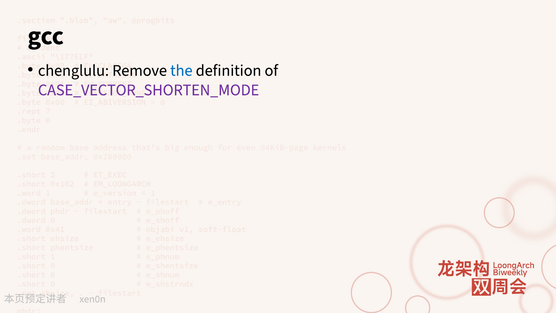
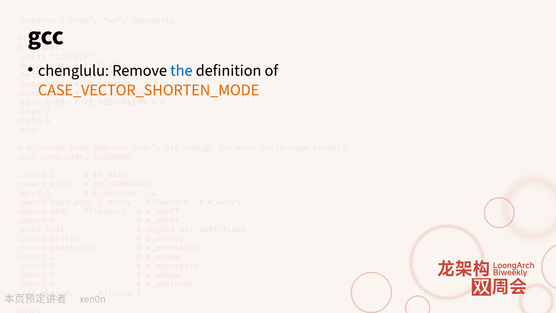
CASE_VECTOR_SHORTEN_MODE colour: purple -> orange (149, 90)
